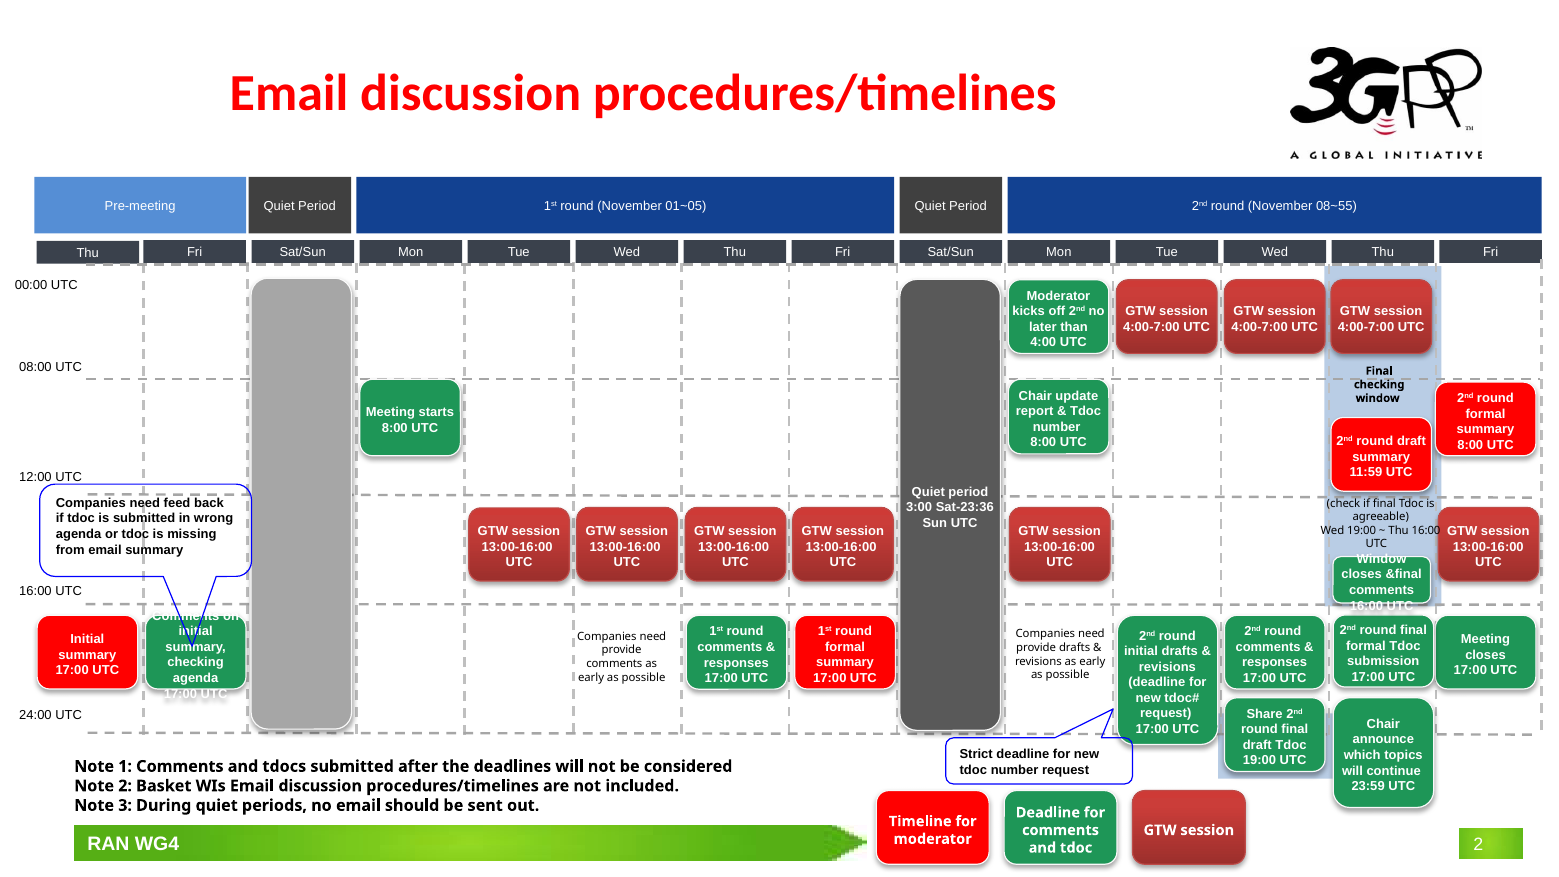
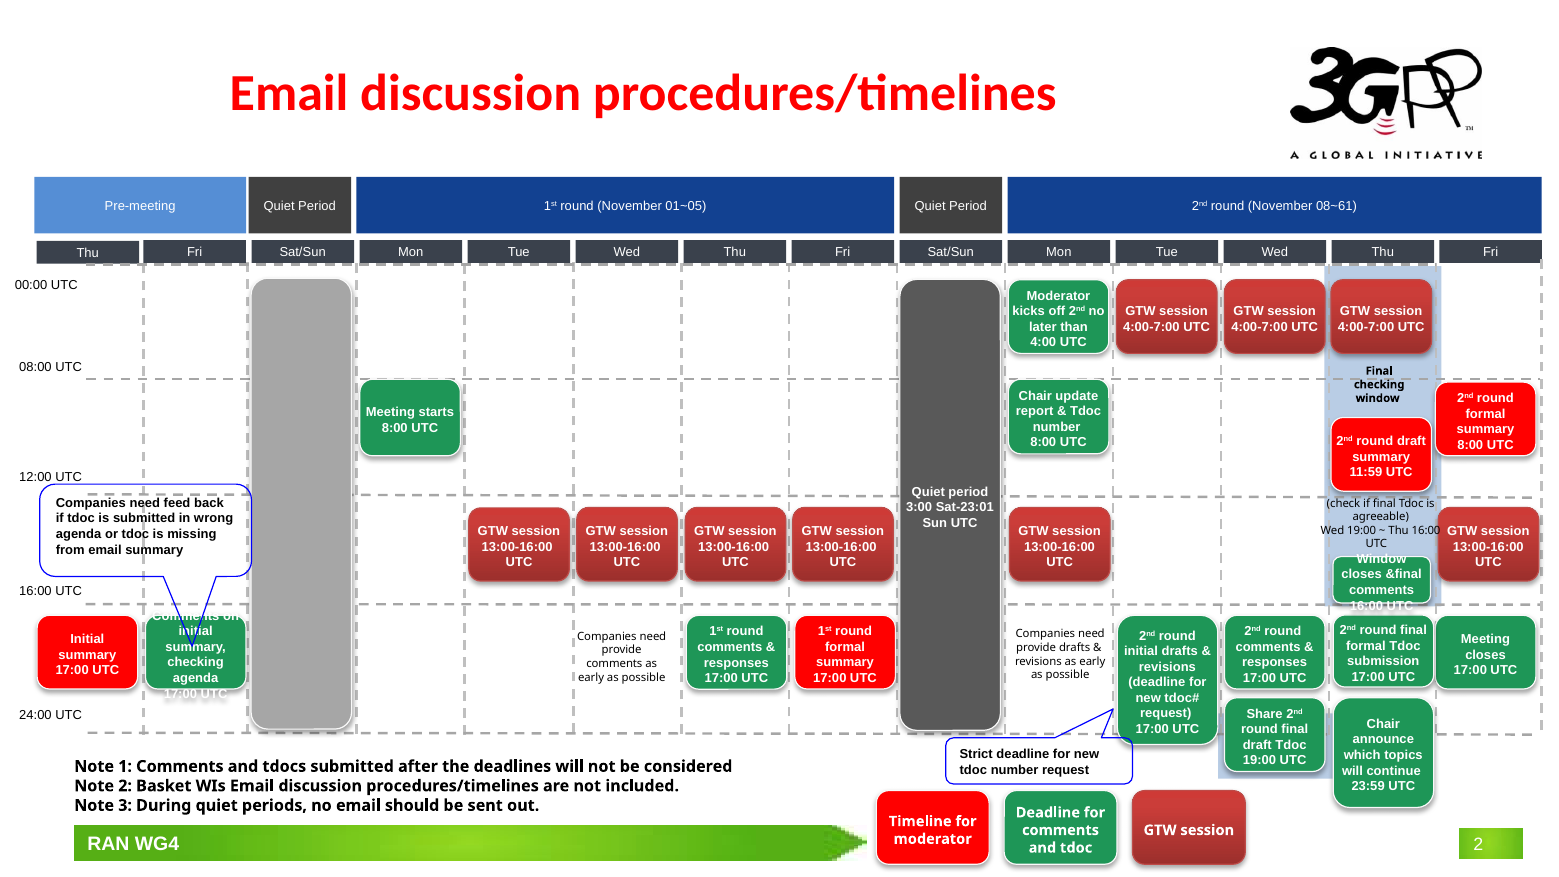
08~55: 08~55 -> 08~61 (1336, 206)
Sat-23:36: Sat-23:36 -> Sat-23:01 (965, 508)
